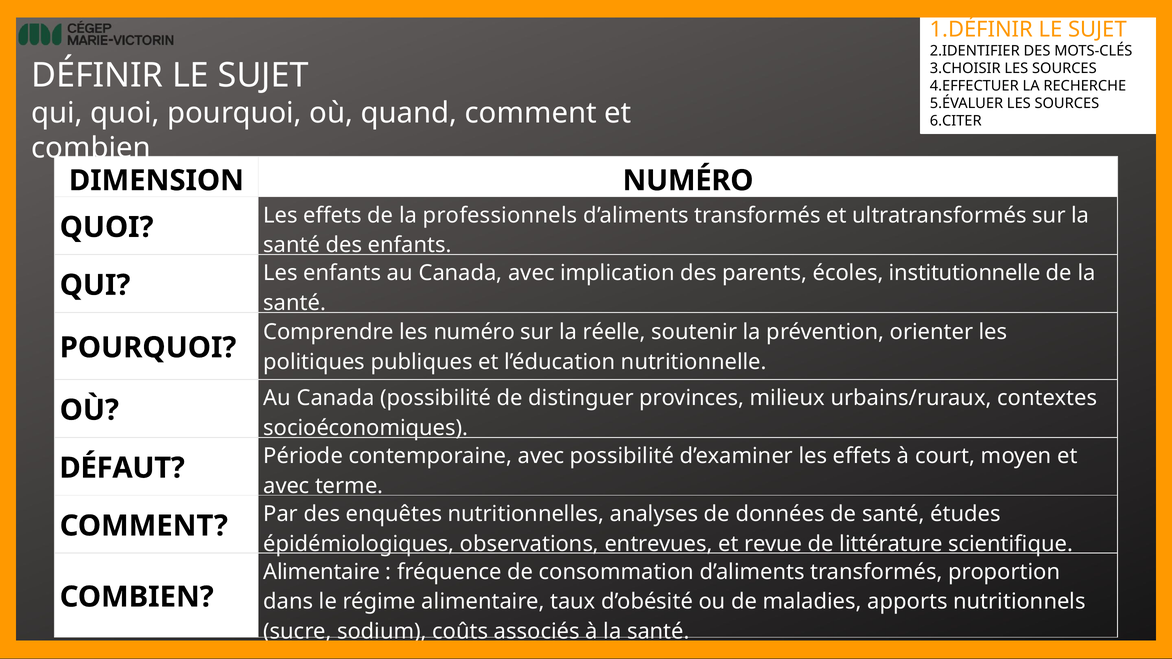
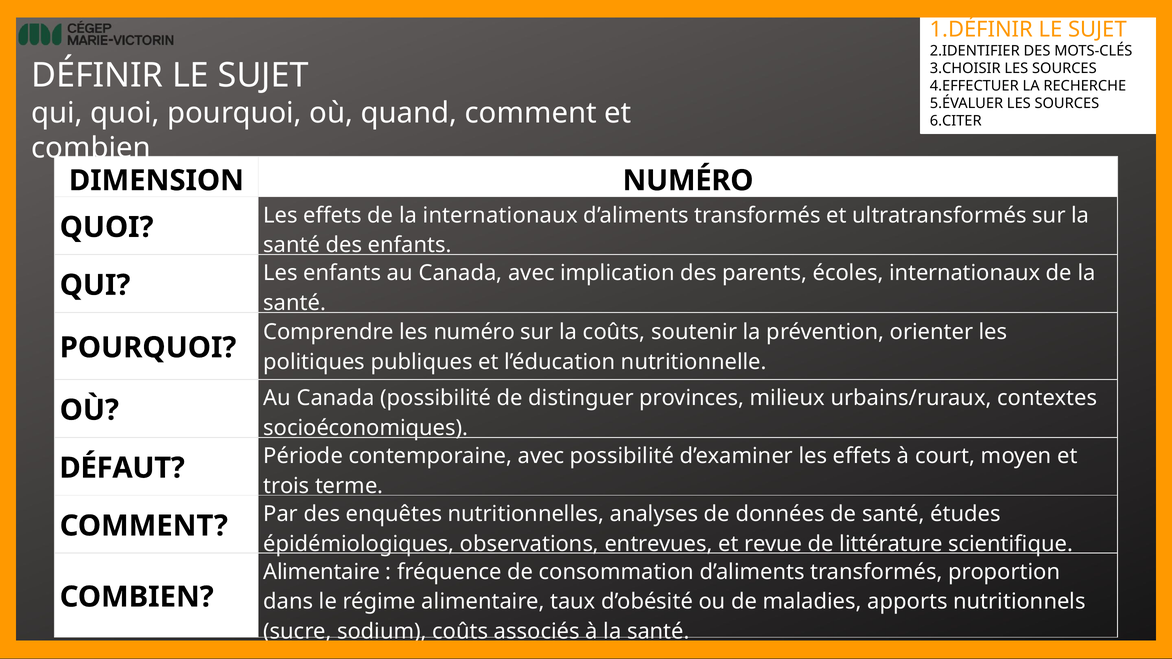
la professionnels: professionnels -> internationaux (500, 215)
écoles institutionnelle: institutionnelle -> internationaux (965, 273)
la réelle: réelle -> coûts (614, 332)
avec: avec -> trois (286, 486)
